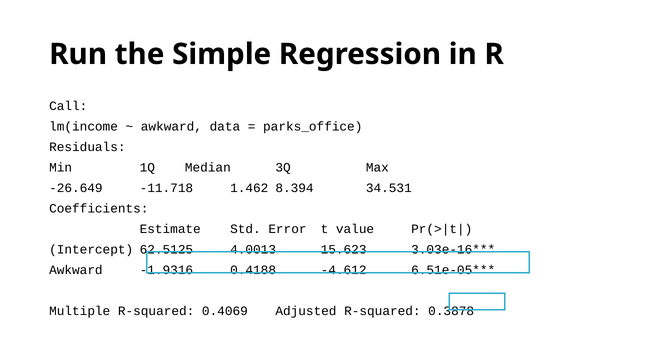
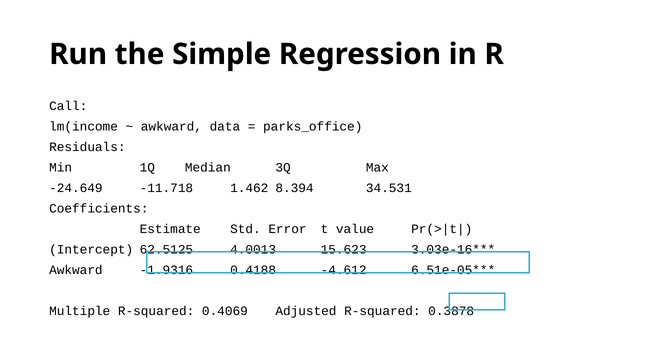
-26.649: -26.649 -> -24.649 (76, 188)
